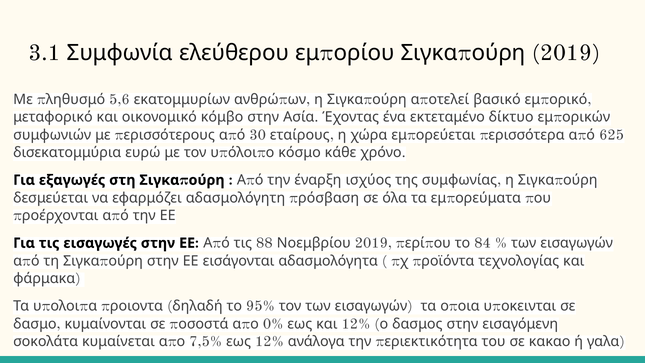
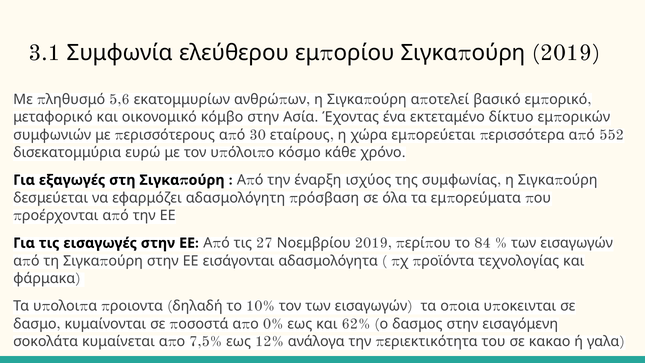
625: 625 -> 552 (612, 135)
88: 88 -> 27 (264, 243)
95%: 95% -> 10% (260, 306)
0% 12%: 12% -> 62% (356, 324)
